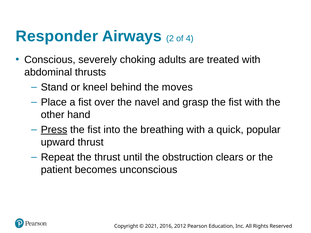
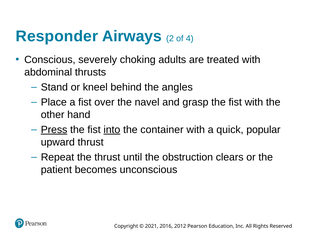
moves: moves -> angles (177, 87)
into underline: none -> present (112, 130)
breathing: breathing -> container (162, 130)
